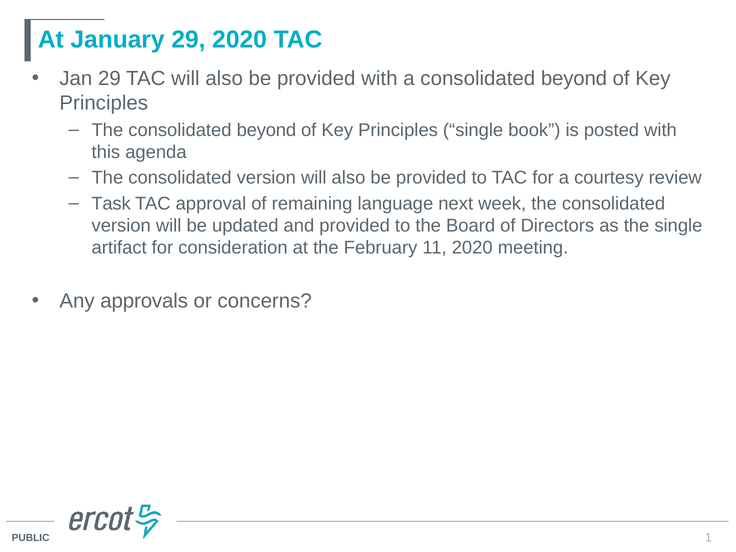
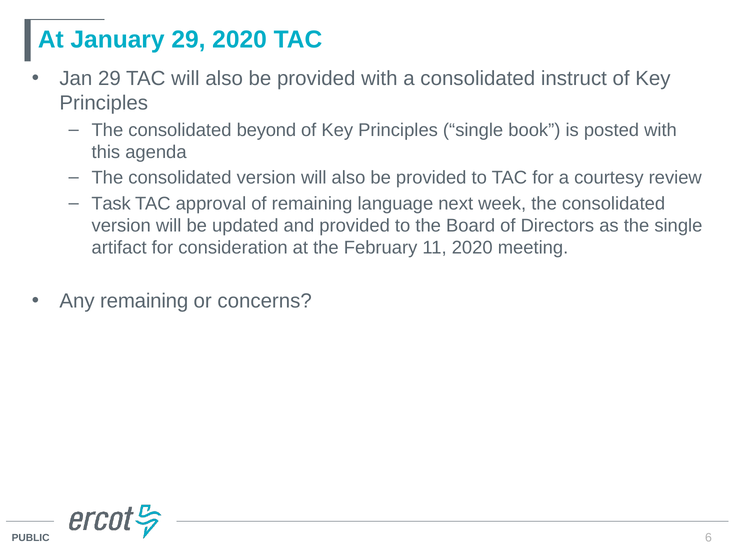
a consolidated beyond: beyond -> instruct (574, 79)
Any approvals: approvals -> remaining (144, 301)
1: 1 -> 6 (708, 538)
